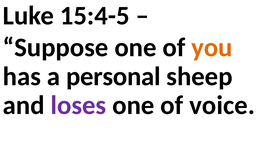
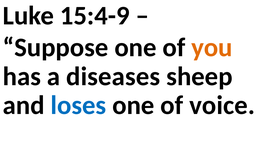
15:4-5: 15:4-5 -> 15:4-9 (95, 16)
personal: personal -> diseases (113, 76)
loses colour: purple -> blue (78, 105)
